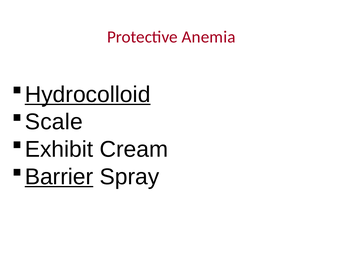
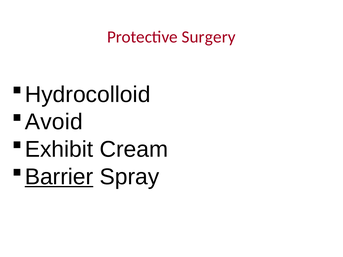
Anemia: Anemia -> Surgery (209, 37)
Hydrocolloid underline: present -> none (88, 95)
Scale: Scale -> Avoid (54, 122)
